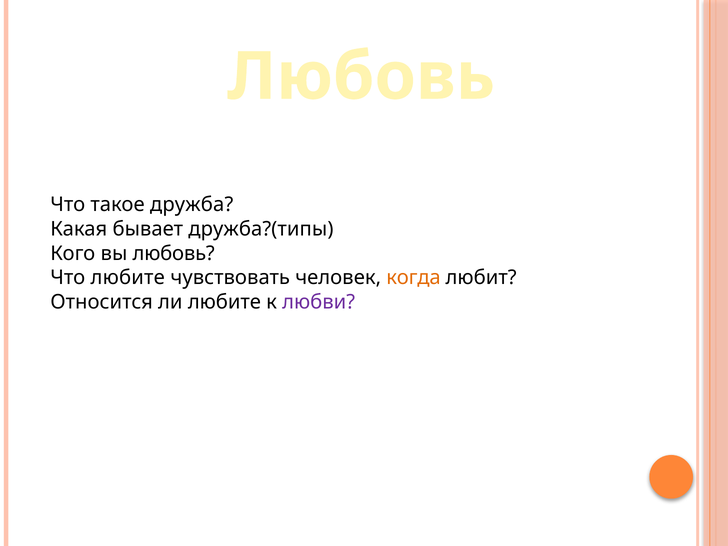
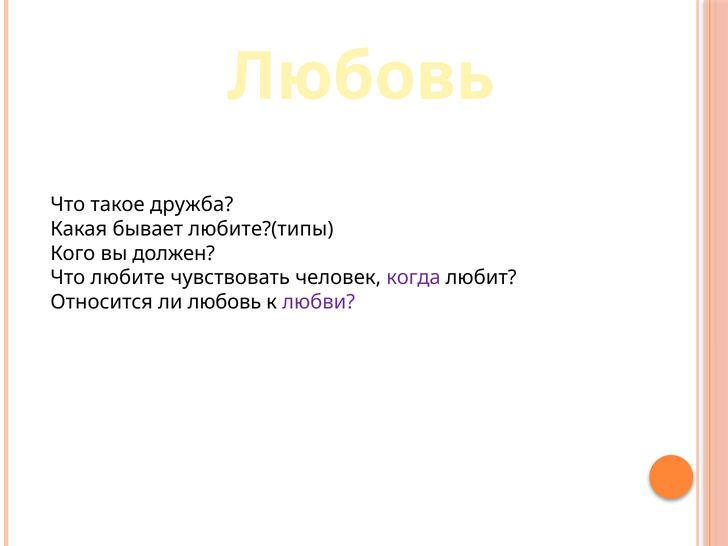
дружба?(типы: дружба?(типы -> любите?(типы (261, 229)
вы любовь: любовь -> должен (174, 253)
когда colour: orange -> purple (413, 278)
ли любите: любите -> любовь (225, 302)
